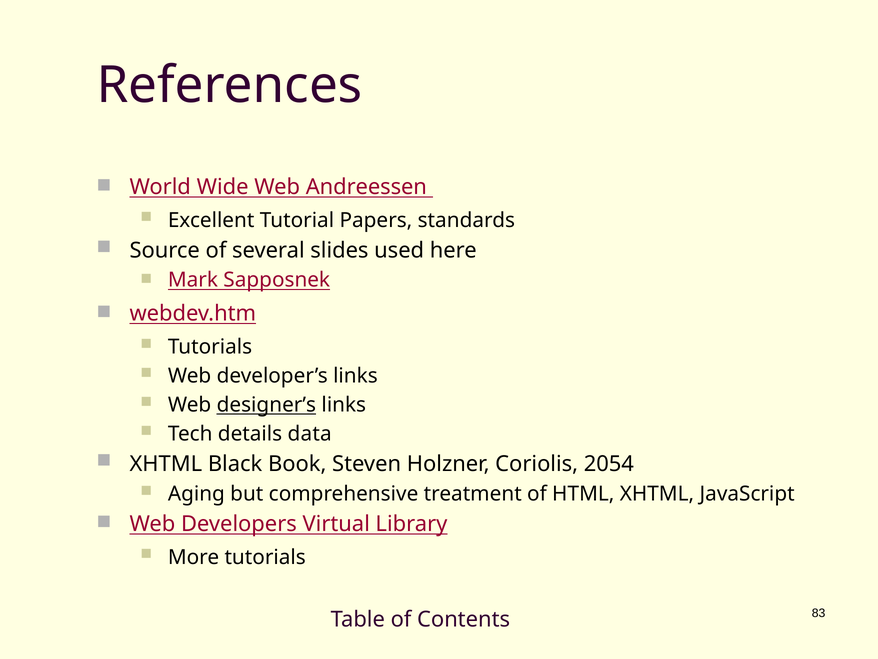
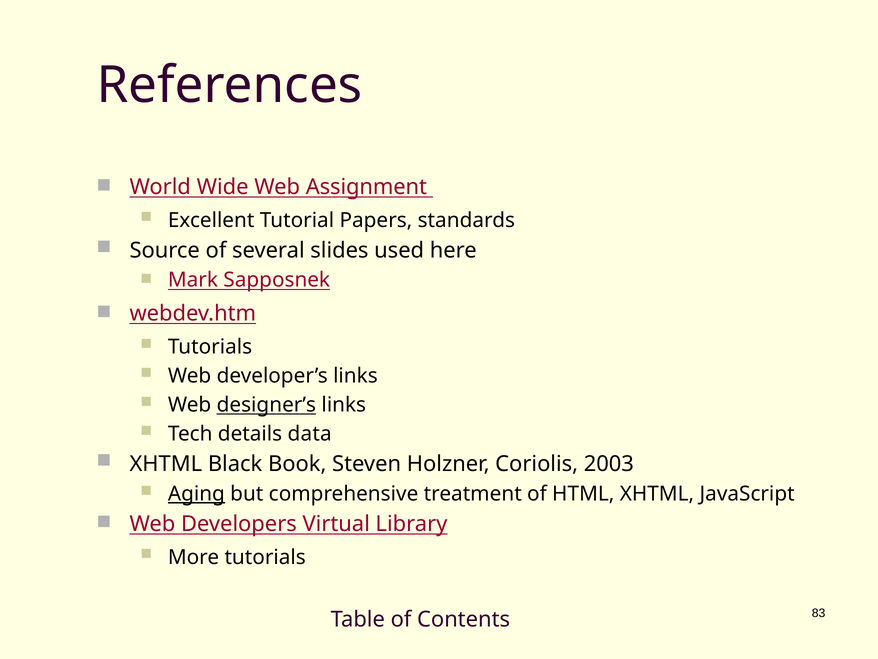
Andreessen: Andreessen -> Assignment (366, 187)
2054: 2054 -> 2003 (609, 464)
Aging underline: none -> present (196, 494)
